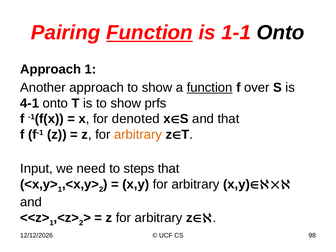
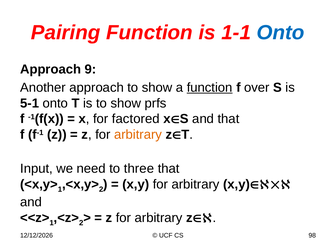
Function underline: present -> none (149, 33)
Onto colour: black -> blue (281, 33)
Approach 1: 1 -> 9 (90, 69)
4-1: 4-1 -> 5-1 (30, 103)
denoted: denoted -> factored (136, 119)
steps: steps -> three (139, 169)
